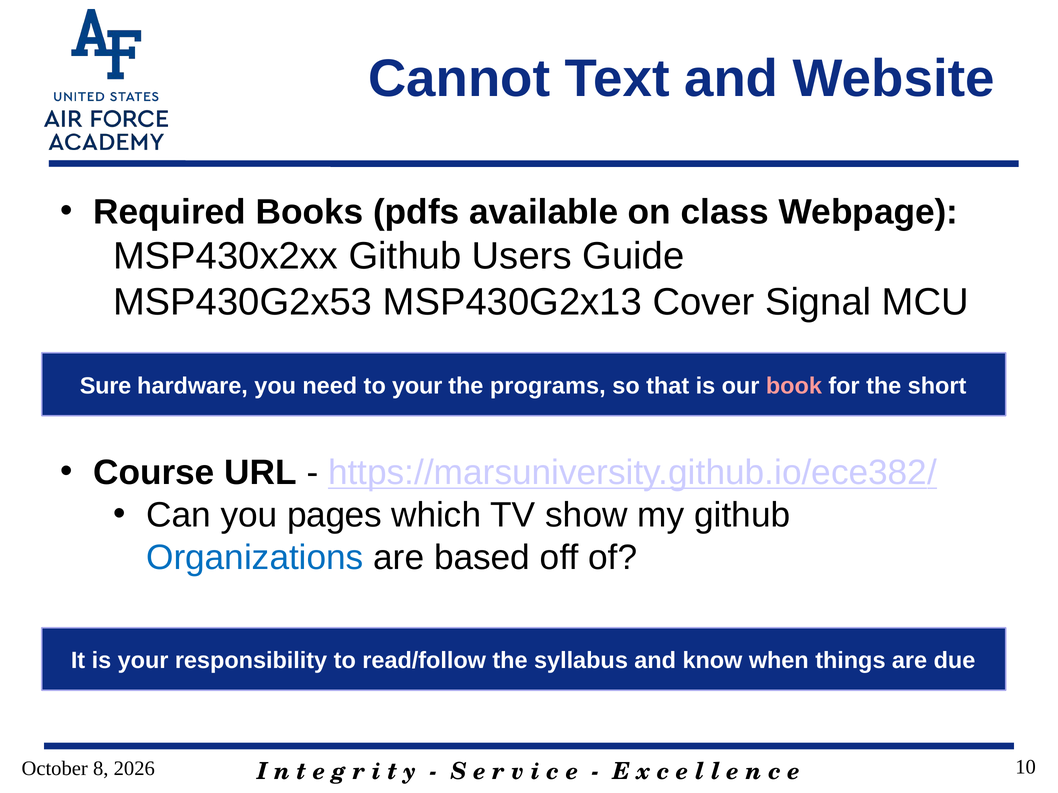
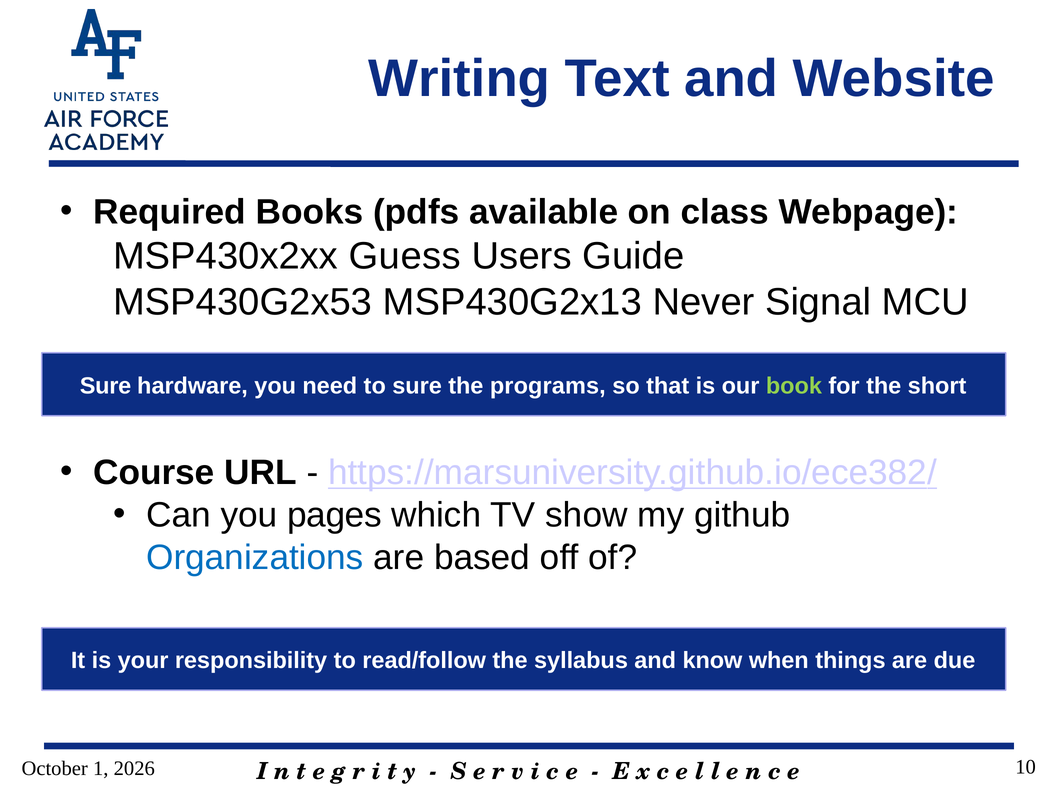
Cannot: Cannot -> Writing (459, 79)
MSP430x2xx Github: Github -> Guess (405, 256)
Cover: Cover -> Never (704, 302)
to your: your -> sure (417, 386)
book colour: pink -> light green (794, 386)
8: 8 -> 1 (101, 769)
